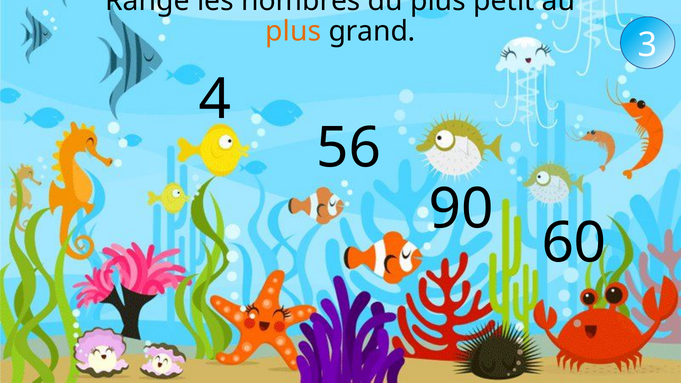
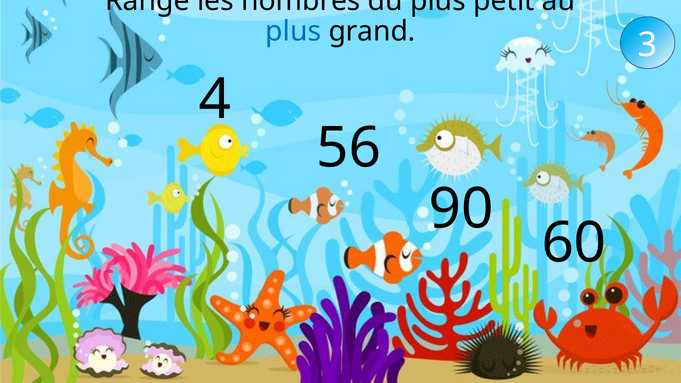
plus colour: orange -> blue (293, 31)
